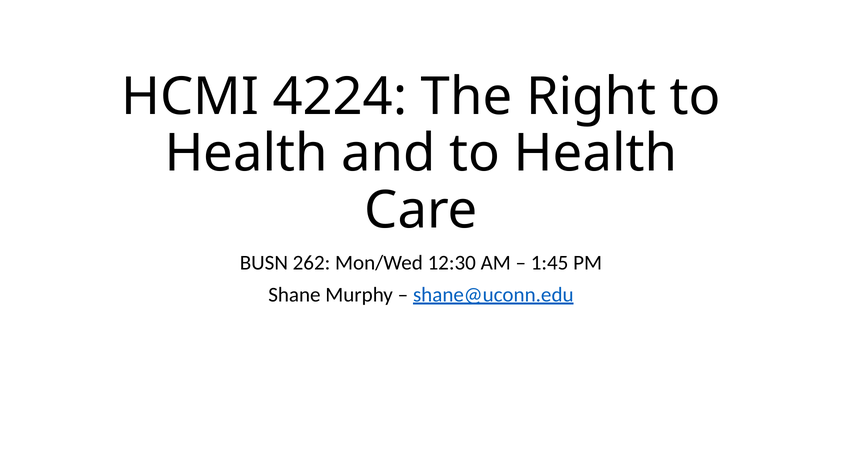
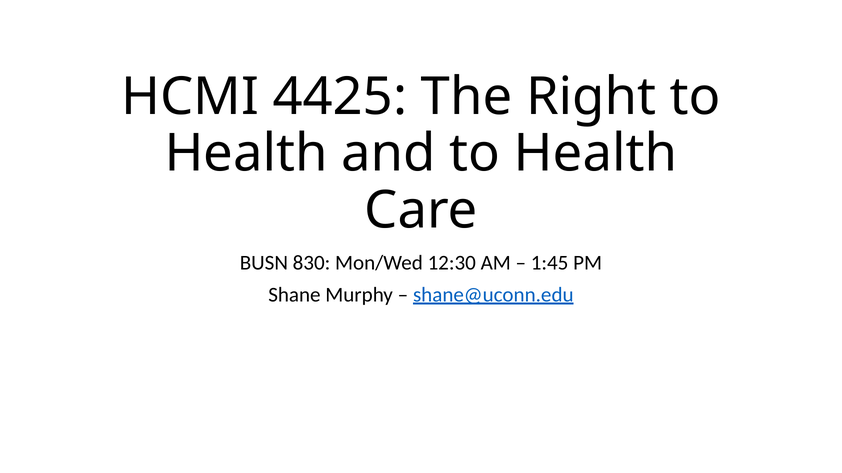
4224: 4224 -> 4425 (340, 97)
262: 262 -> 830 (312, 263)
